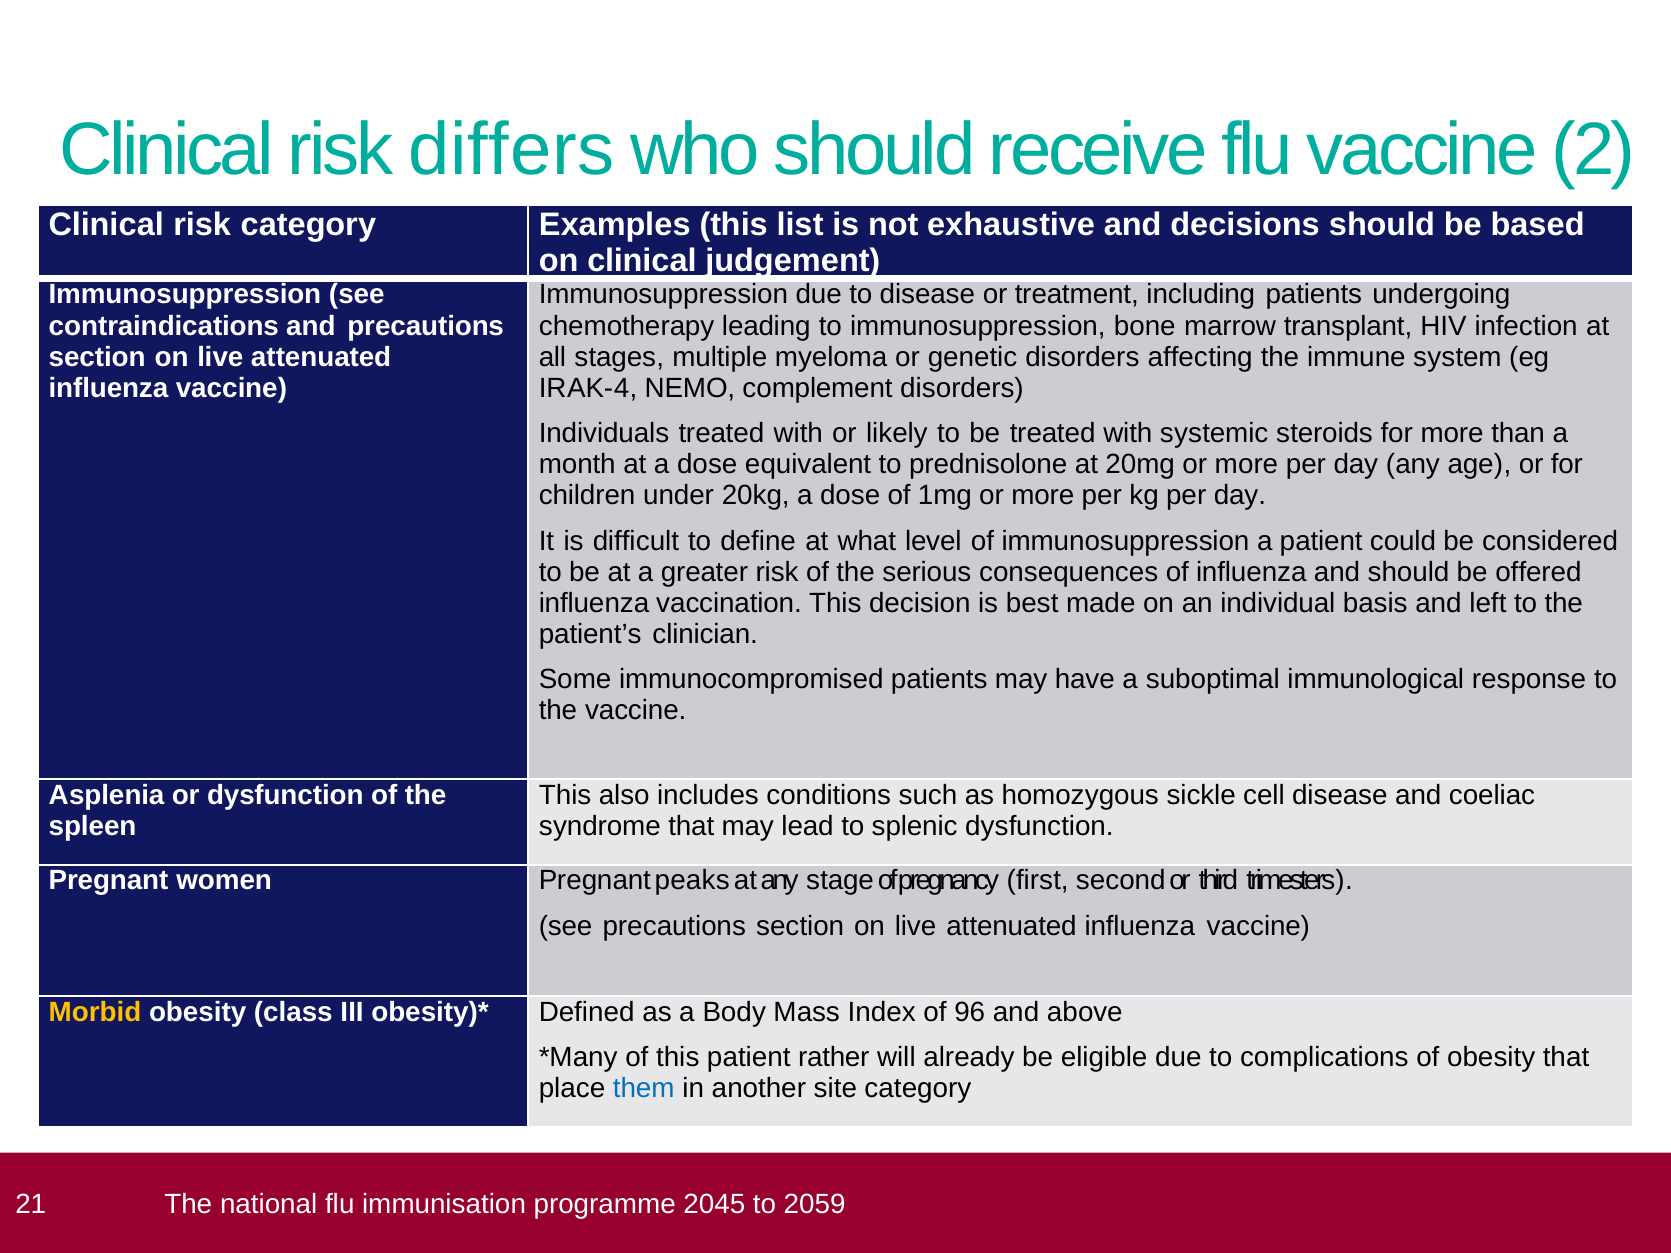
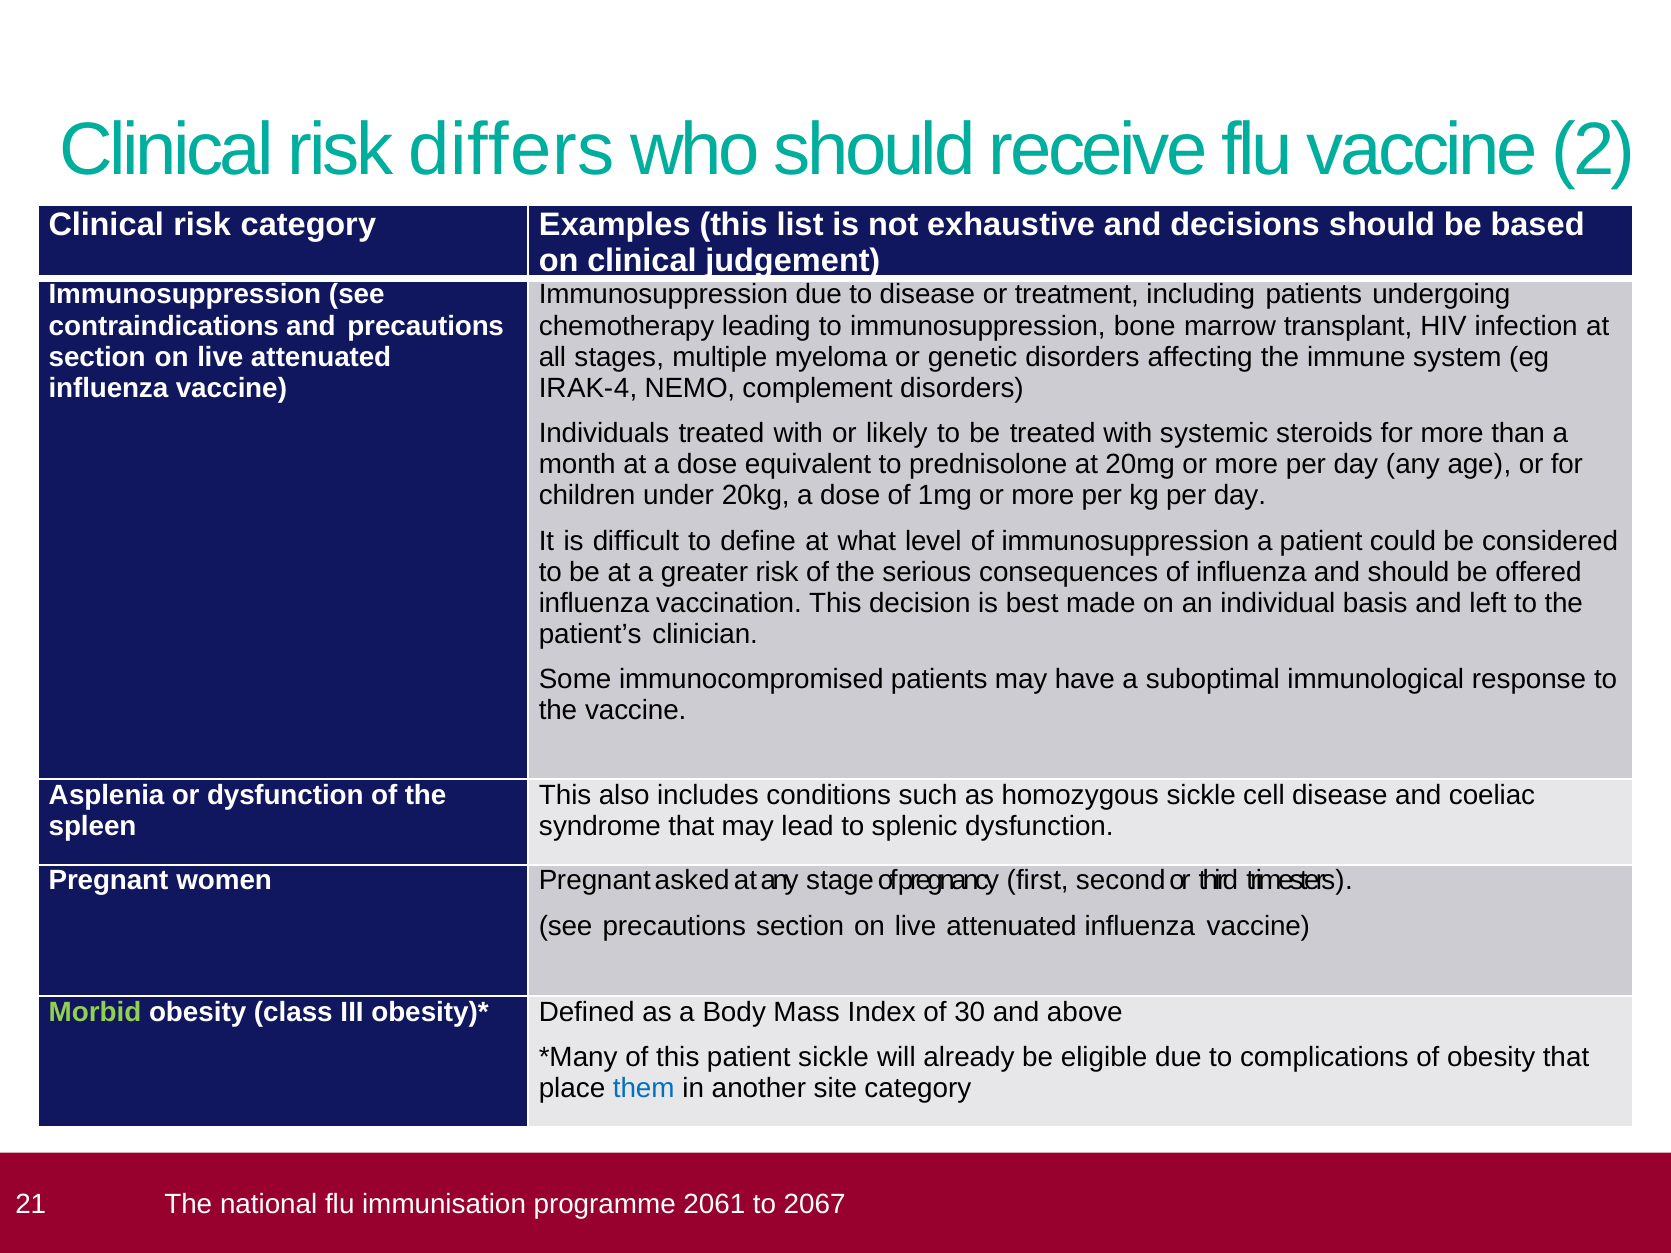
peaks: peaks -> asked (692, 881)
Morbid colour: yellow -> light green (95, 1012)
96: 96 -> 30 (970, 1012)
patient rather: rather -> sickle (834, 1057)
2045: 2045 -> 2061 (714, 1205)
2059: 2059 -> 2067 (815, 1205)
